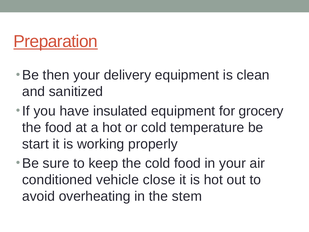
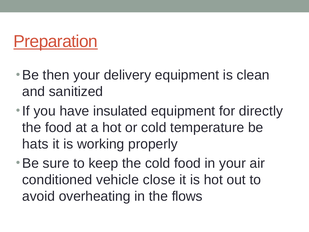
grocery: grocery -> directly (261, 111)
start: start -> hats (35, 144)
stem: stem -> flows (187, 196)
